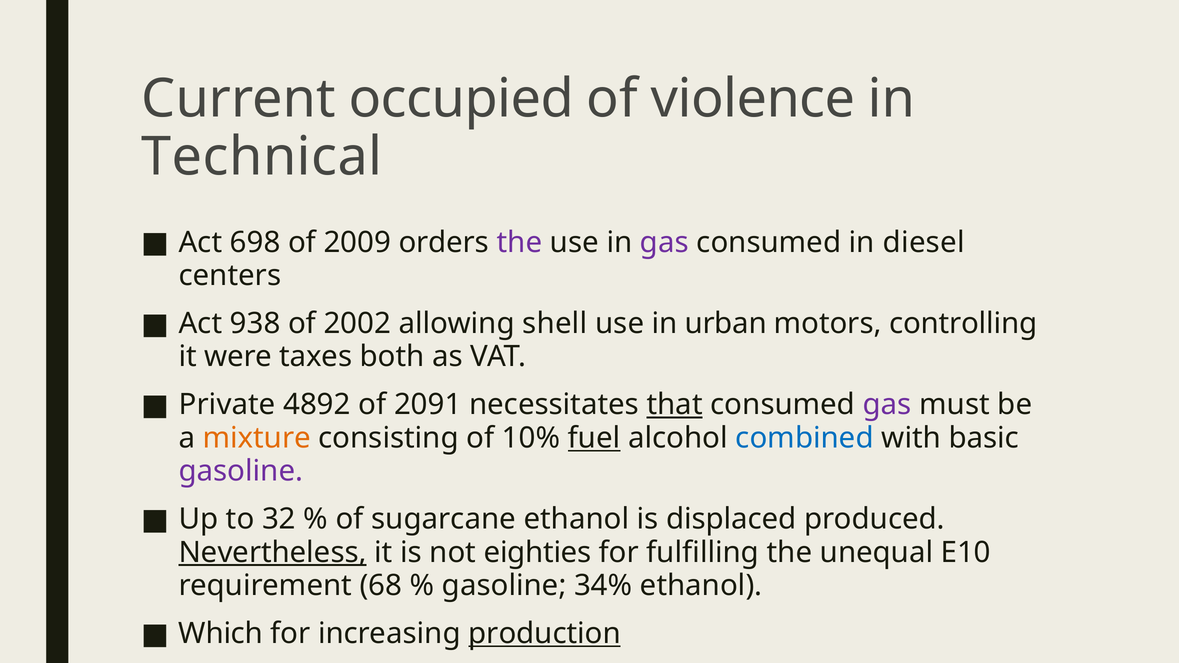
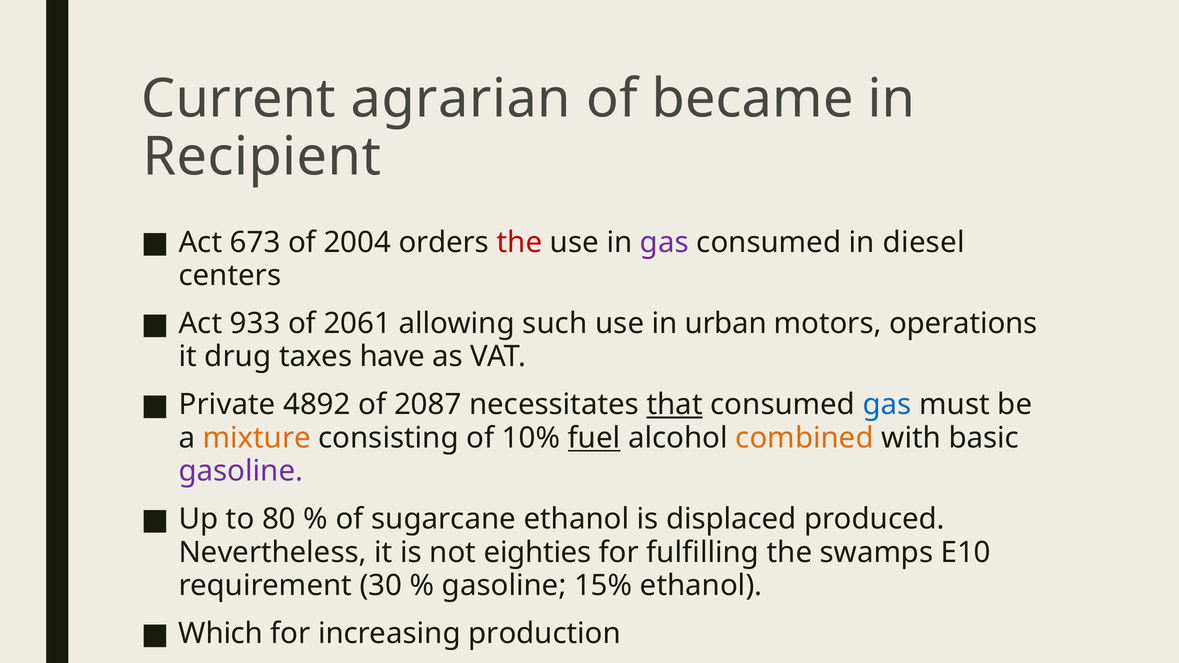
occupied: occupied -> agrarian (461, 99)
violence: violence -> became (753, 99)
Technical: Technical -> Recipient (262, 157)
698: 698 -> 673 (255, 242)
2009: 2009 -> 2004 (357, 242)
the colour: purple -> red (520, 242)
938: 938 -> 933 (255, 324)
2002: 2002 -> 2061 (357, 324)
shell: shell -> such (555, 324)
controlling: controlling -> operations (963, 324)
were: were -> drug (238, 357)
both: both -> have (392, 357)
2091: 2091 -> 2087 (428, 405)
gas colour: purple -> blue (887, 405)
combined colour: blue -> orange (805, 438)
32: 32 -> 80 (279, 519)
Nevertheless underline: present -> none (273, 553)
unequal: unequal -> swamps (877, 553)
68: 68 -> 30 (381, 586)
34%: 34% -> 15% (603, 586)
production underline: present -> none (545, 634)
